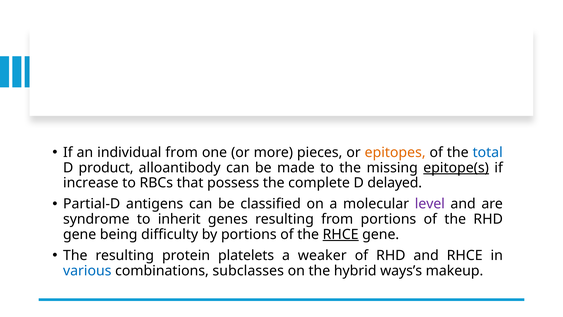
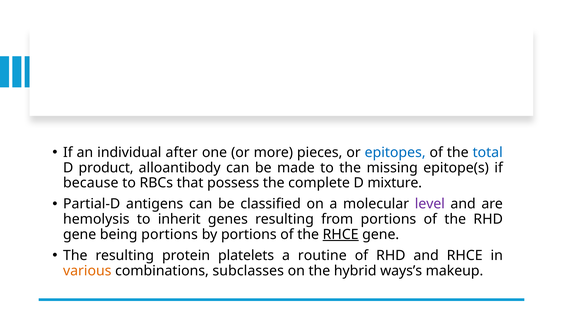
individual from: from -> after (182, 152)
epitopes colour: orange -> blue (395, 152)
epitope(s underline: present -> none (456, 168)
increase: increase -> because (91, 183)
delayed: delayed -> mixture (395, 183)
syndrome: syndrome -> hemolysis (96, 219)
being difficulty: difficulty -> portions (170, 234)
weaker: weaker -> routine (322, 255)
various colour: blue -> orange (87, 270)
